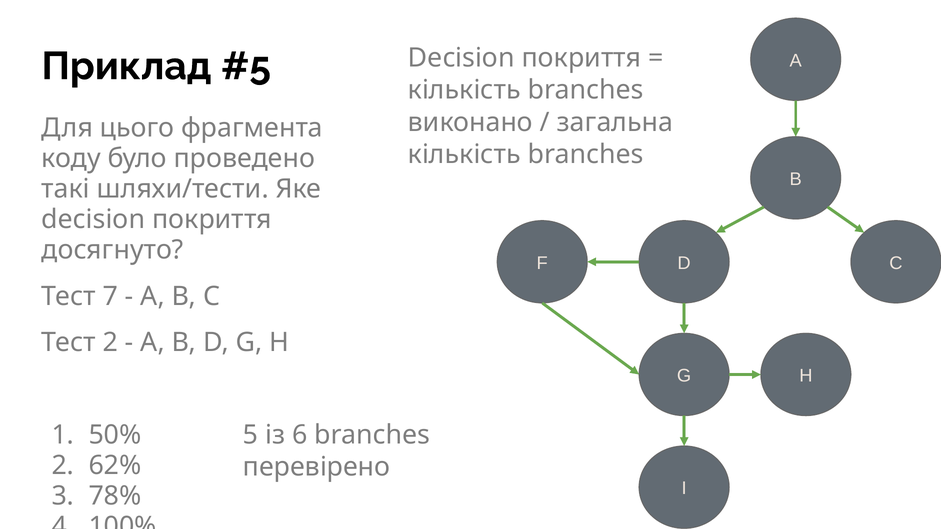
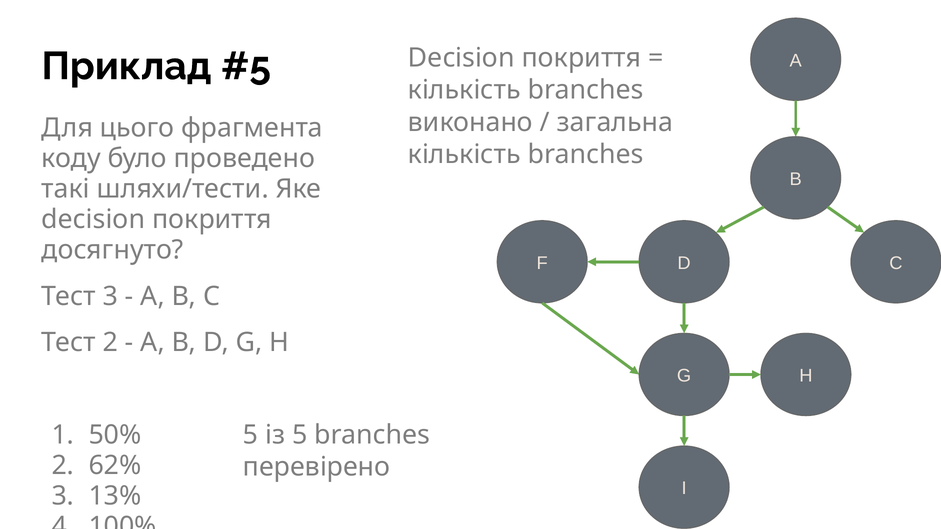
Тест 7: 7 -> 3 (110, 296)
із 6: 6 -> 5 (300, 435)
78%: 78% -> 13% (115, 496)
